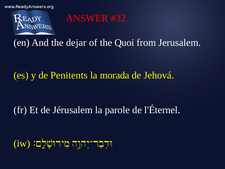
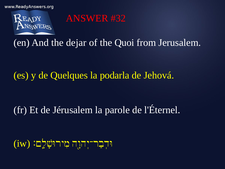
Penitents: Penitents -> Quelques (69, 75)
morada: morada -> podarla (115, 75)
